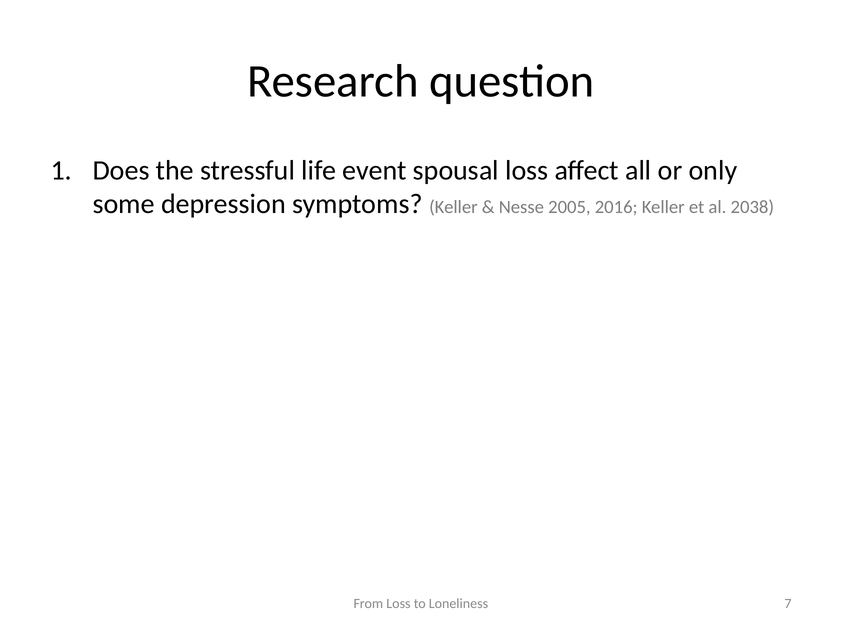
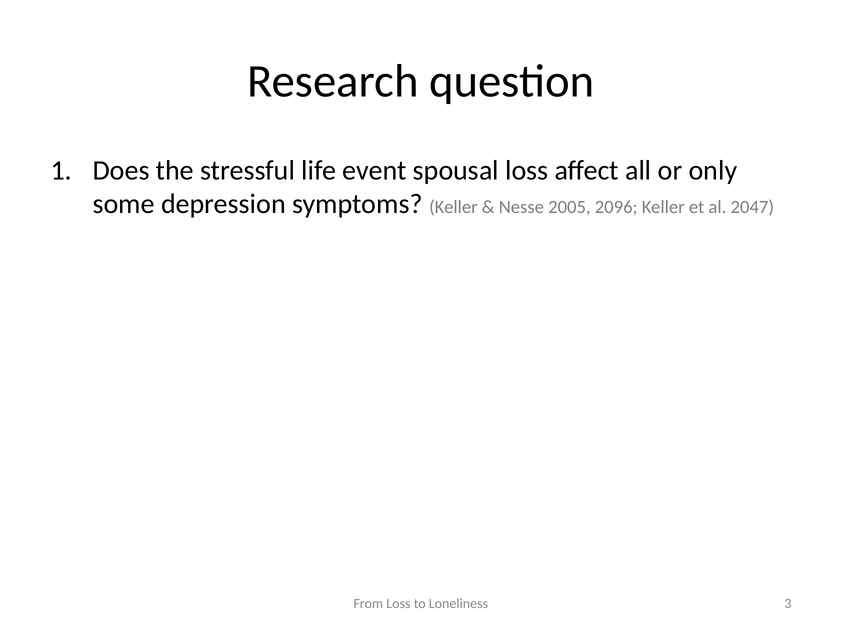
2016: 2016 -> 2096 (616, 207)
2038: 2038 -> 2047 (752, 207)
7: 7 -> 3 (788, 603)
